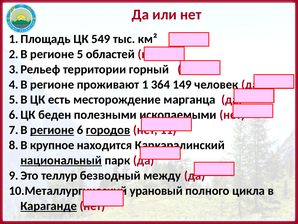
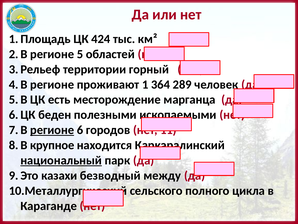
549: 549 -> 424 (101, 39)
149: 149 -> 289 (182, 84)
городов underline: present -> none (108, 130)
теллур: теллур -> казахи (59, 175)
урановый: урановый -> сельского (156, 190)
Караганде underline: present -> none (49, 206)
